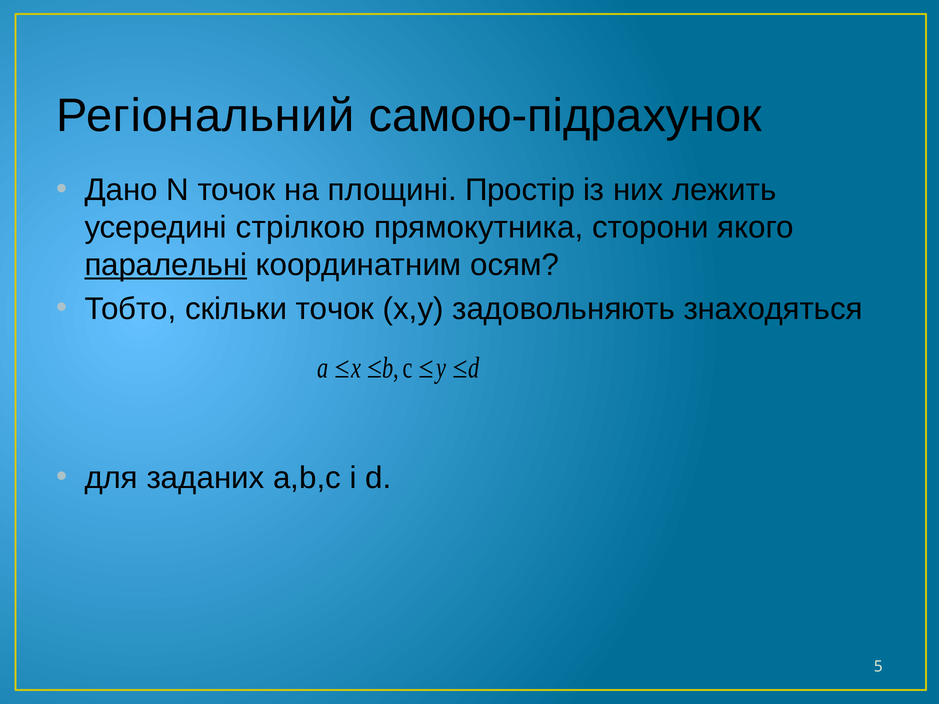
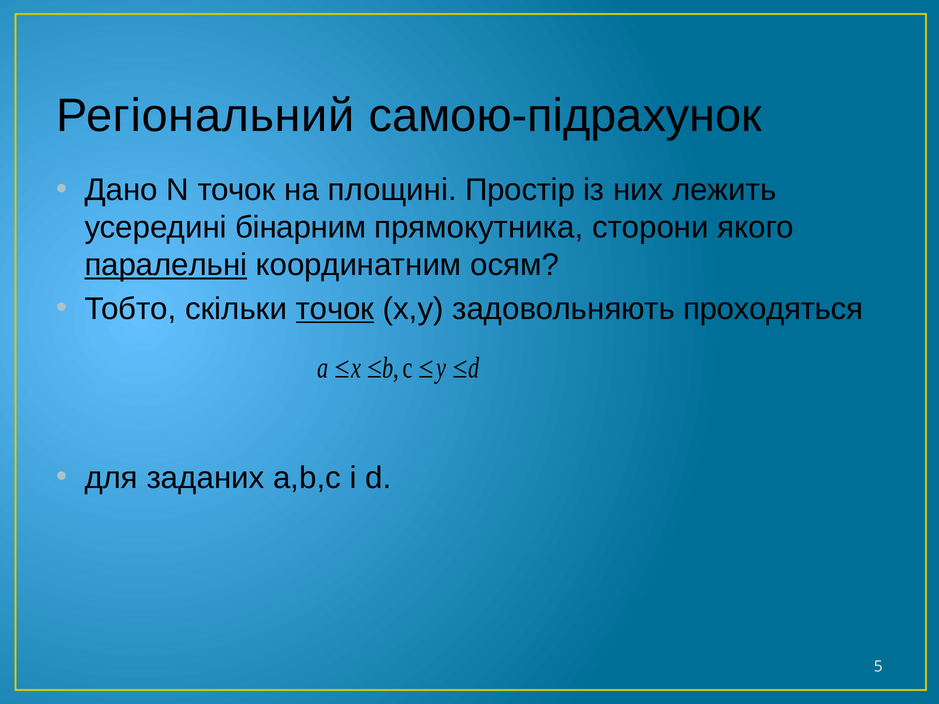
стрілкою: стрілкою -> бінарним (301, 228)
точок underline: none -> present (335, 309)
знаходяться: знаходяться -> проходяться (773, 309)
